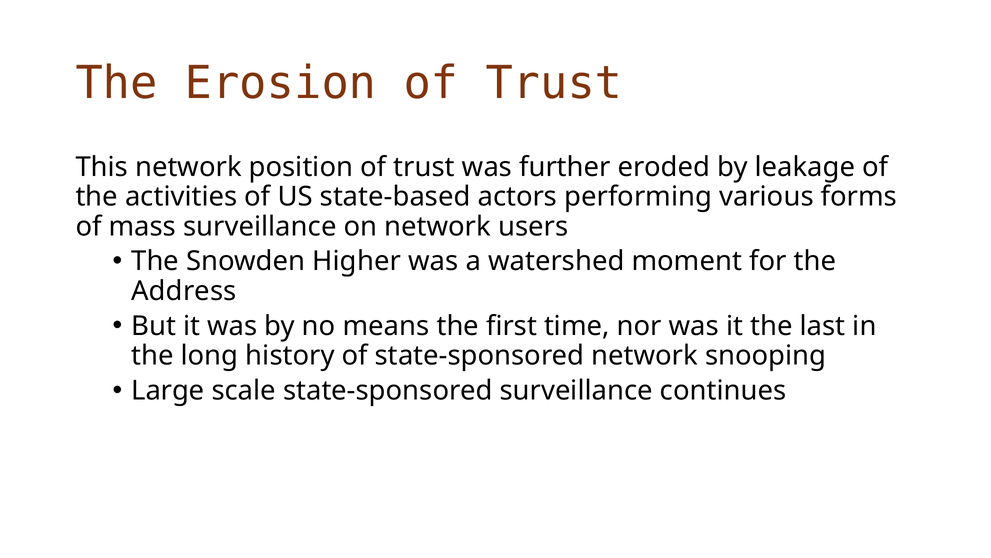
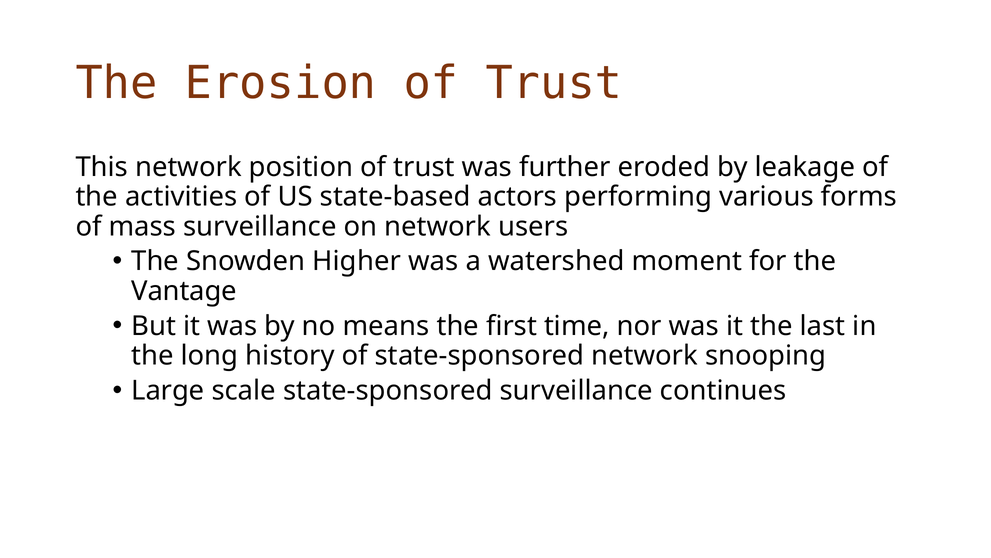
Address: Address -> Vantage (184, 291)
